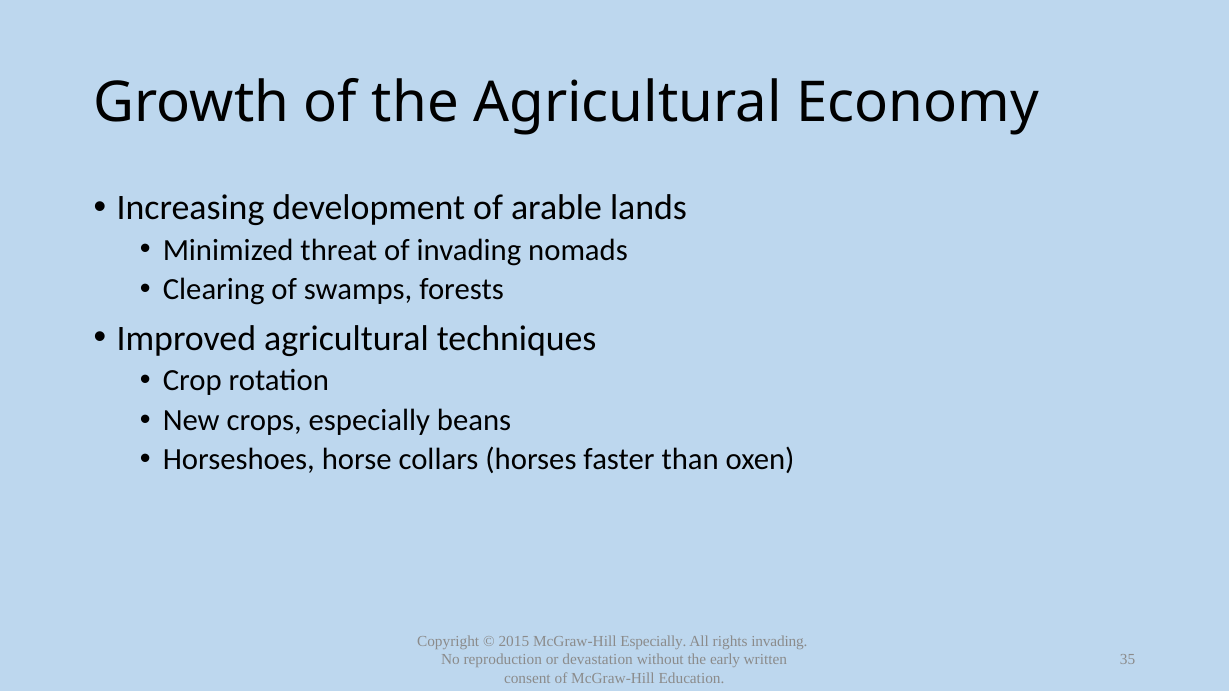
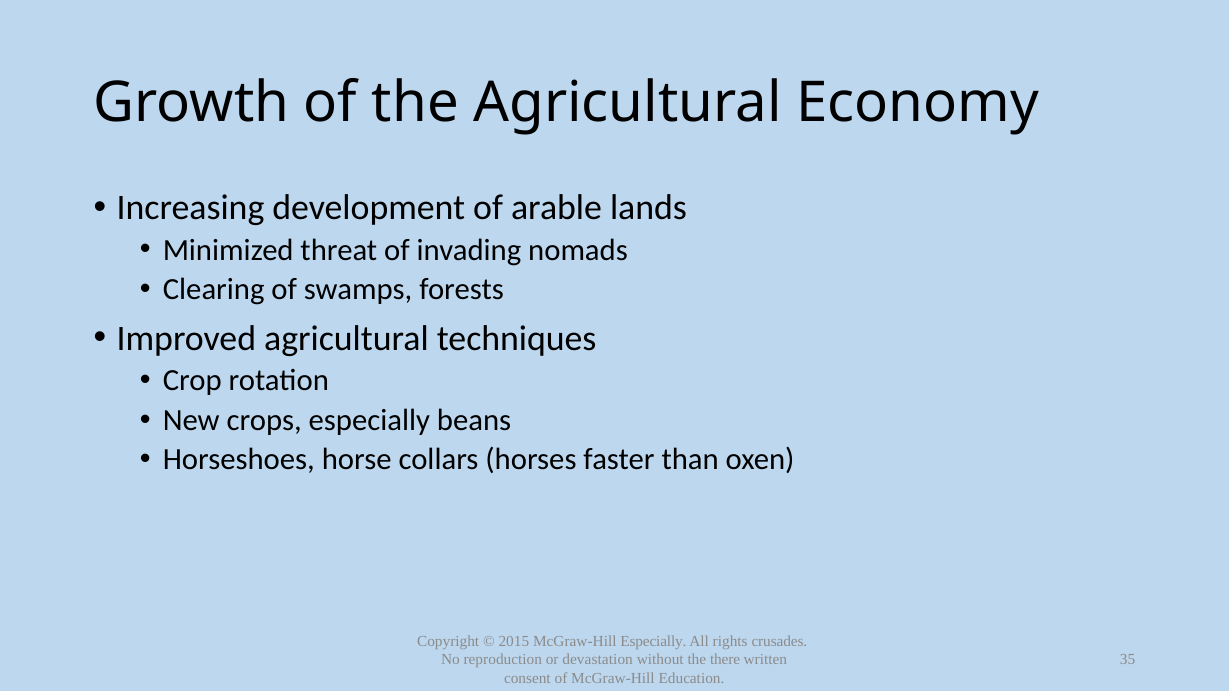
rights invading: invading -> crusades (779, 642)
early: early -> there (725, 660)
